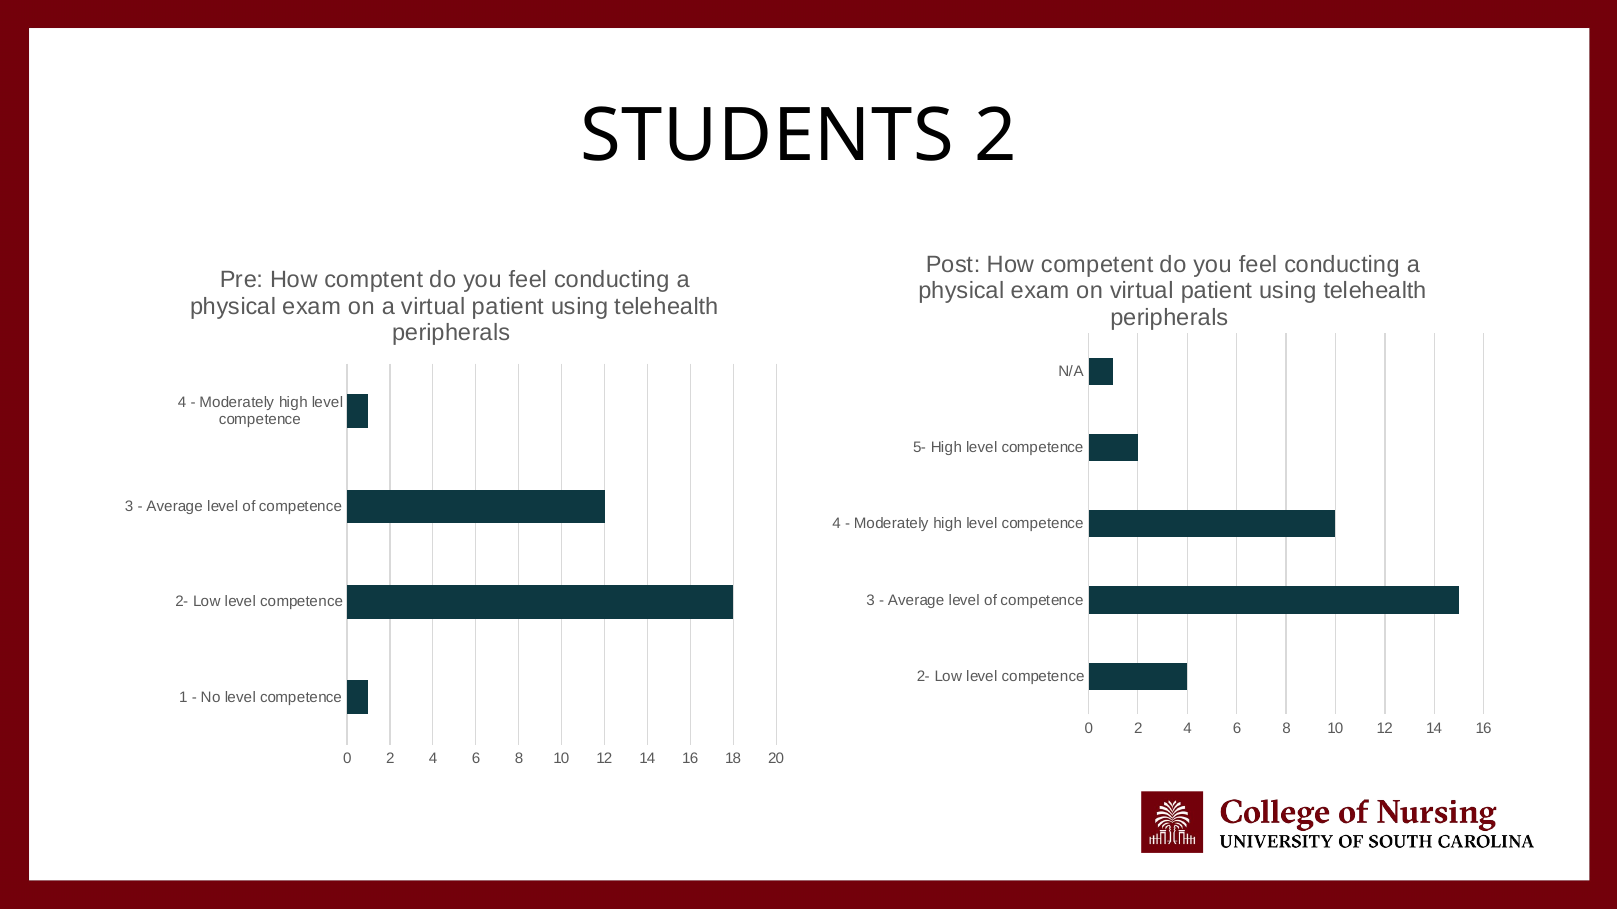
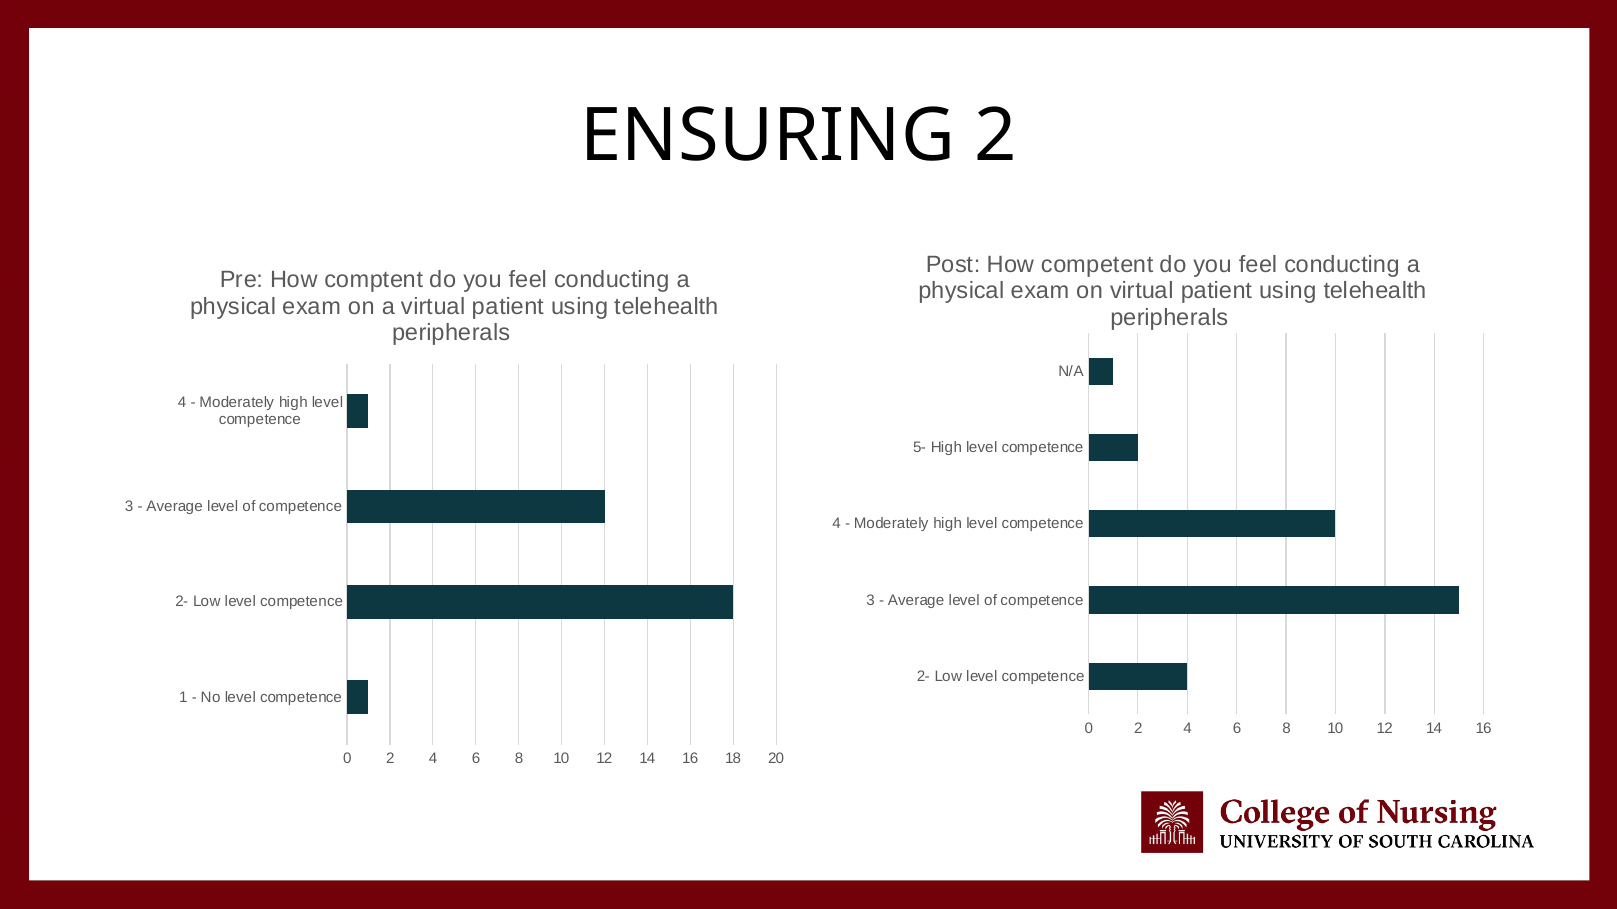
STUDENTS: STUDENTS -> ENSURING (768, 136)
